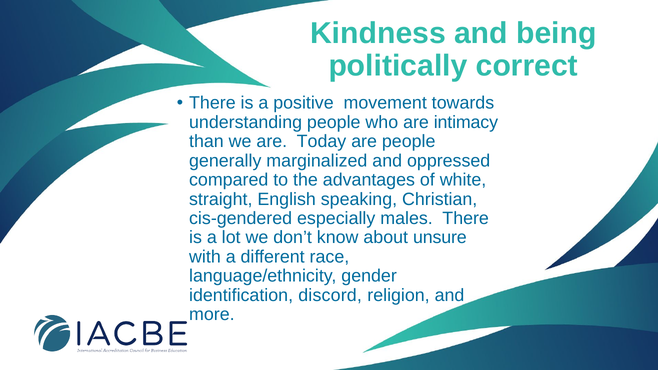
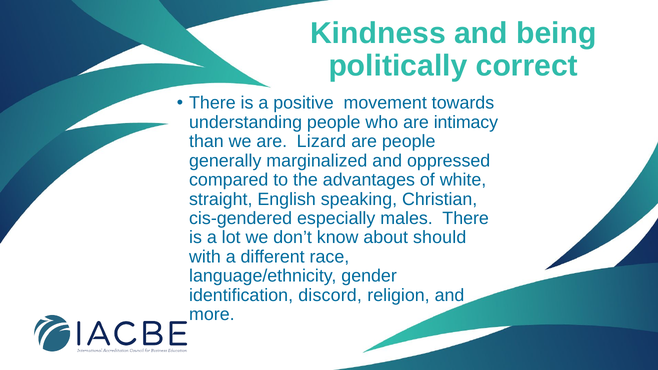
Today: Today -> Lizard (321, 141)
unsure: unsure -> should (440, 238)
